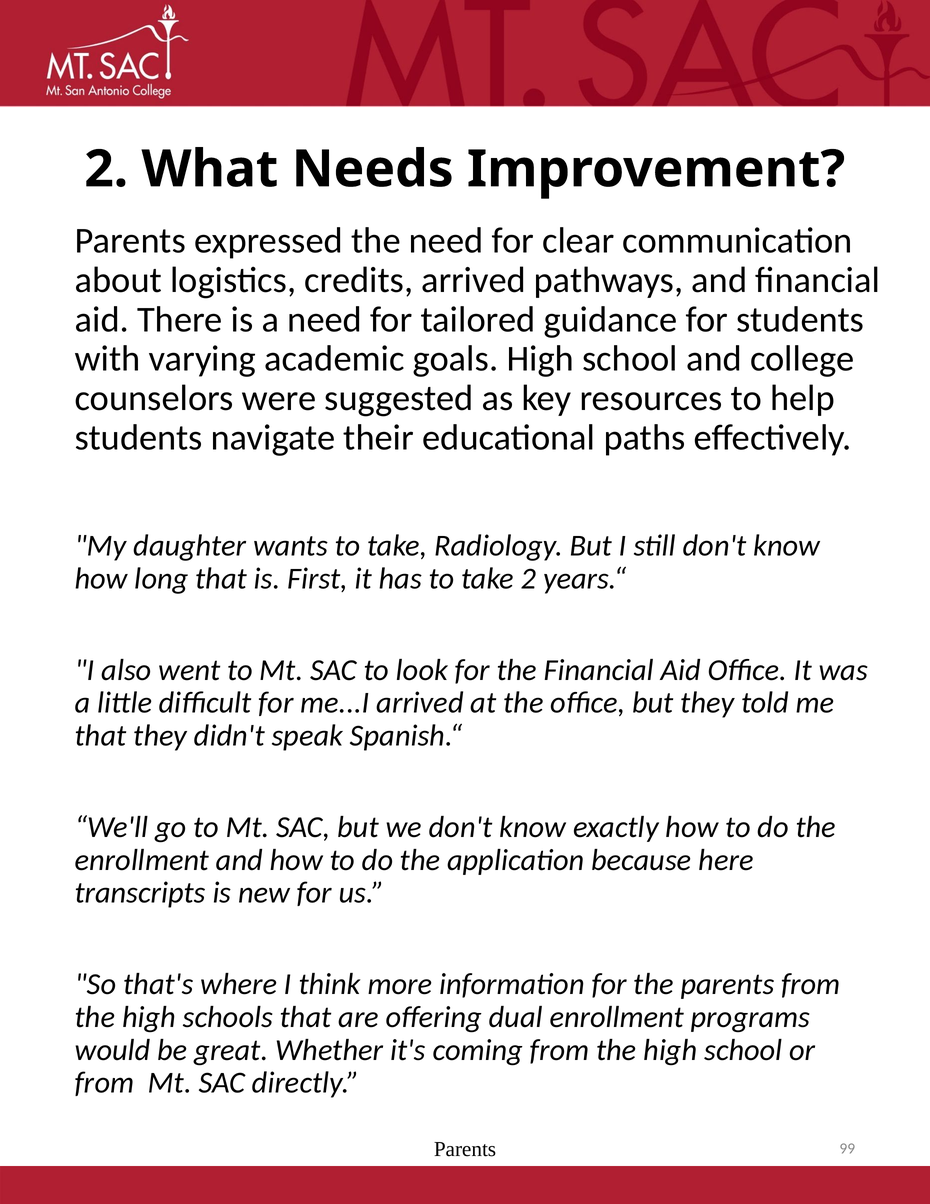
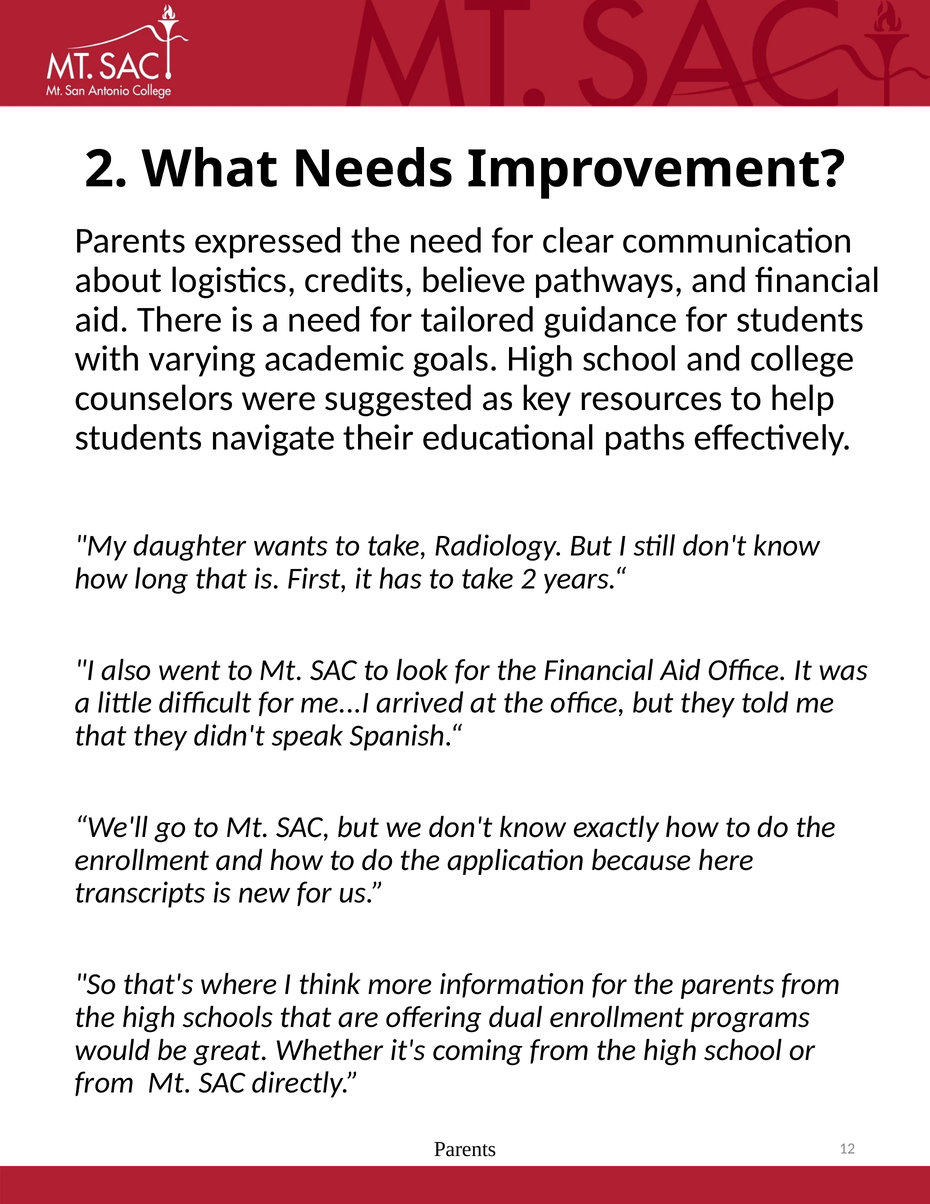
credits arrived: arrived -> believe (474, 280)
99: 99 -> 12 (847, 1148)
